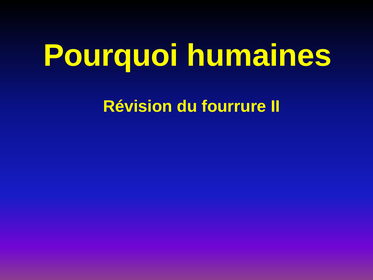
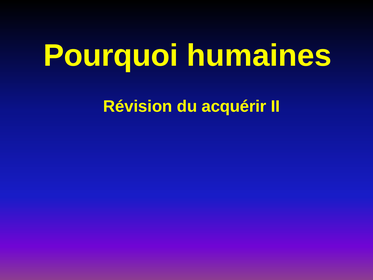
fourrure: fourrure -> acquérir (234, 106)
